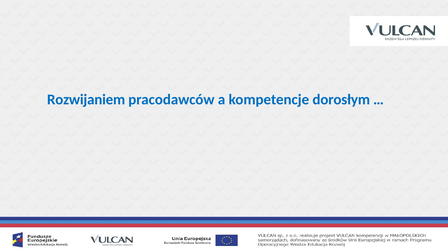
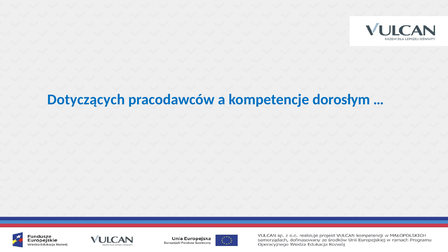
Rozwijaniem: Rozwijaniem -> Dotyczących (86, 99)
